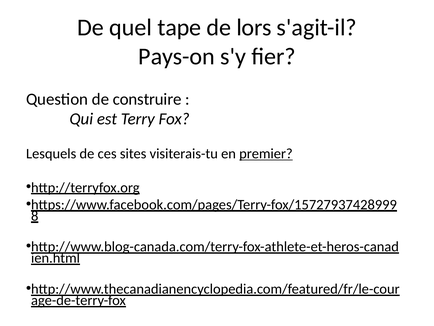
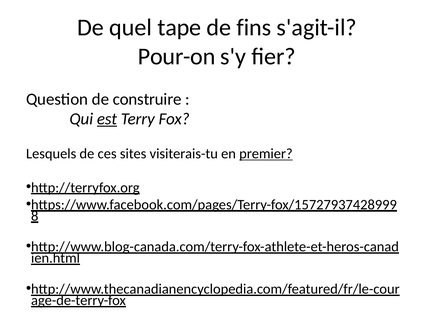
lors: lors -> fins (254, 27)
Pays-on: Pays-on -> Pour-on (177, 56)
est underline: none -> present (107, 119)
